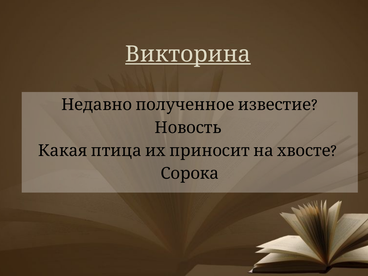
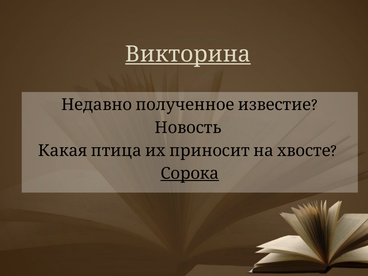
Сорока underline: none -> present (190, 174)
